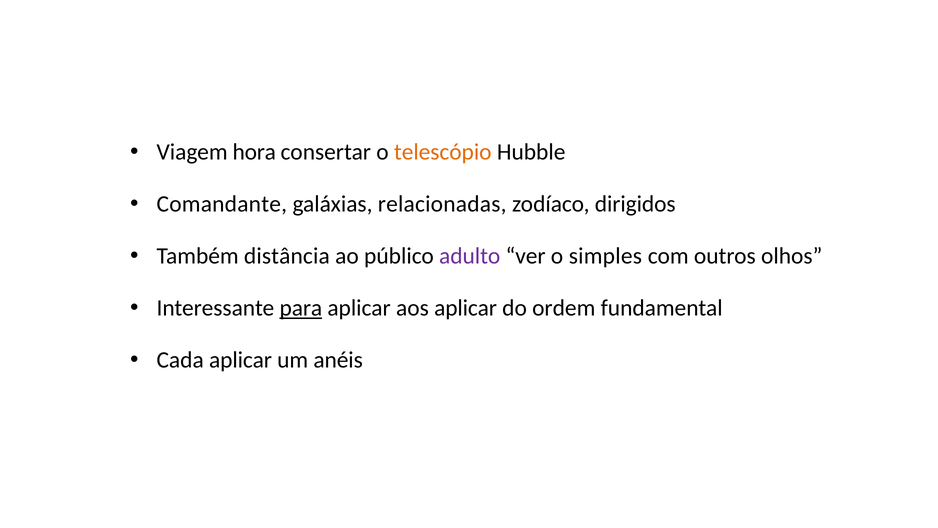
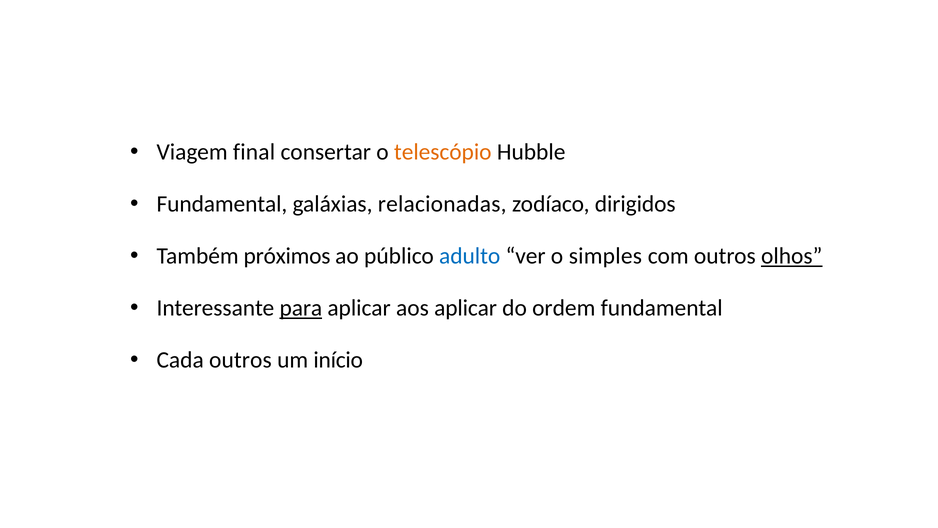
hora: hora -> final (254, 152)
Comandante: Comandante -> Fundamental (222, 204)
distância: distância -> próximos (287, 256)
adulto colour: purple -> blue (470, 256)
olhos underline: none -> present (792, 256)
Cada aplicar: aplicar -> outros (240, 360)
anéis: anéis -> início (338, 360)
